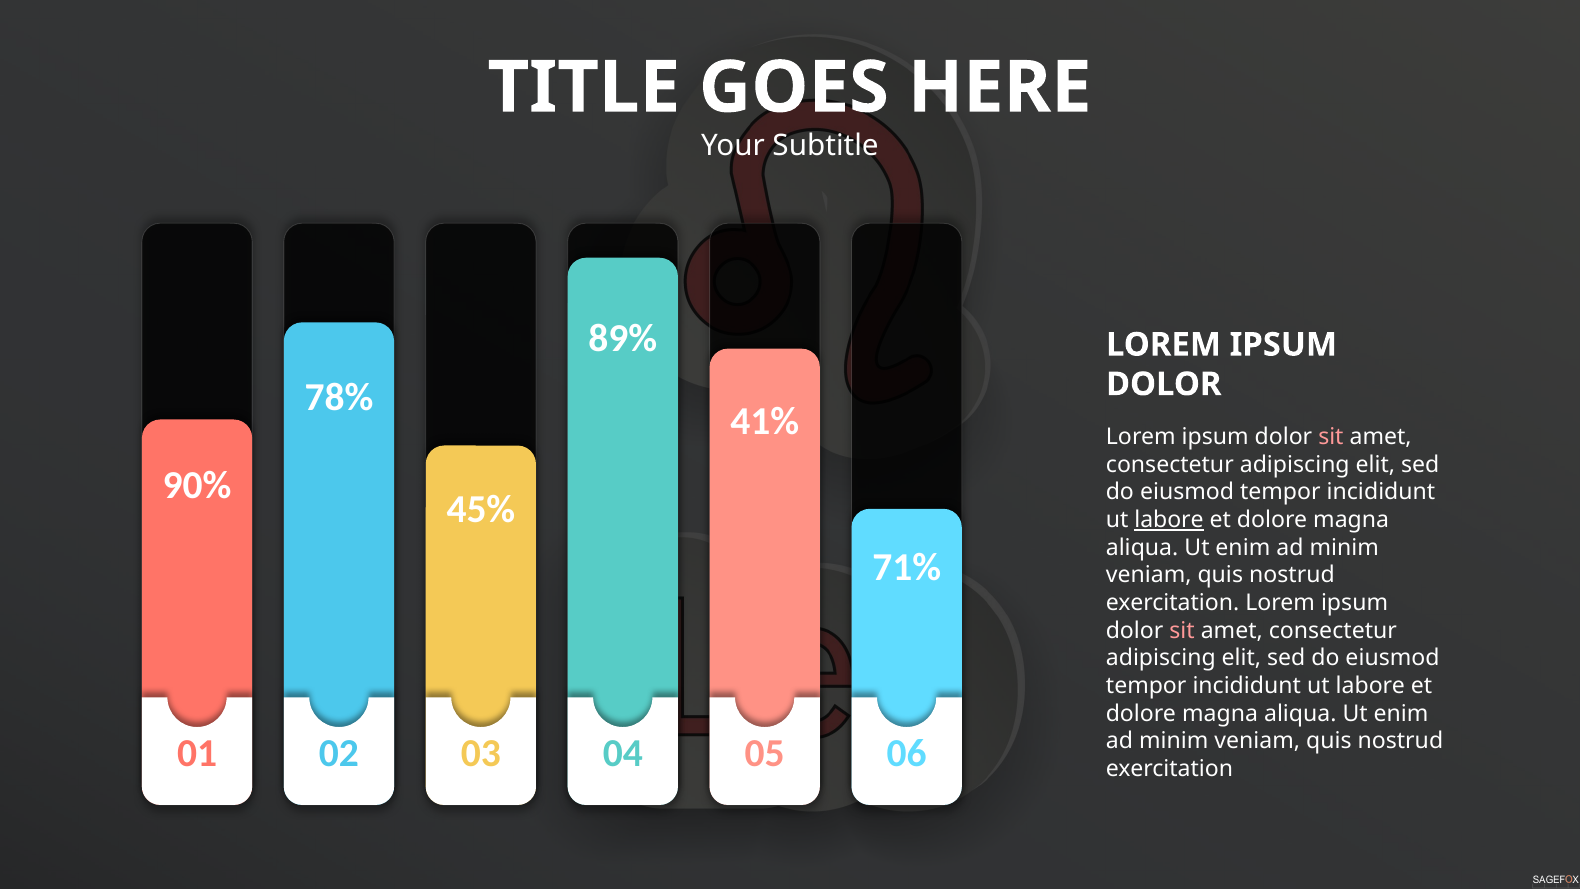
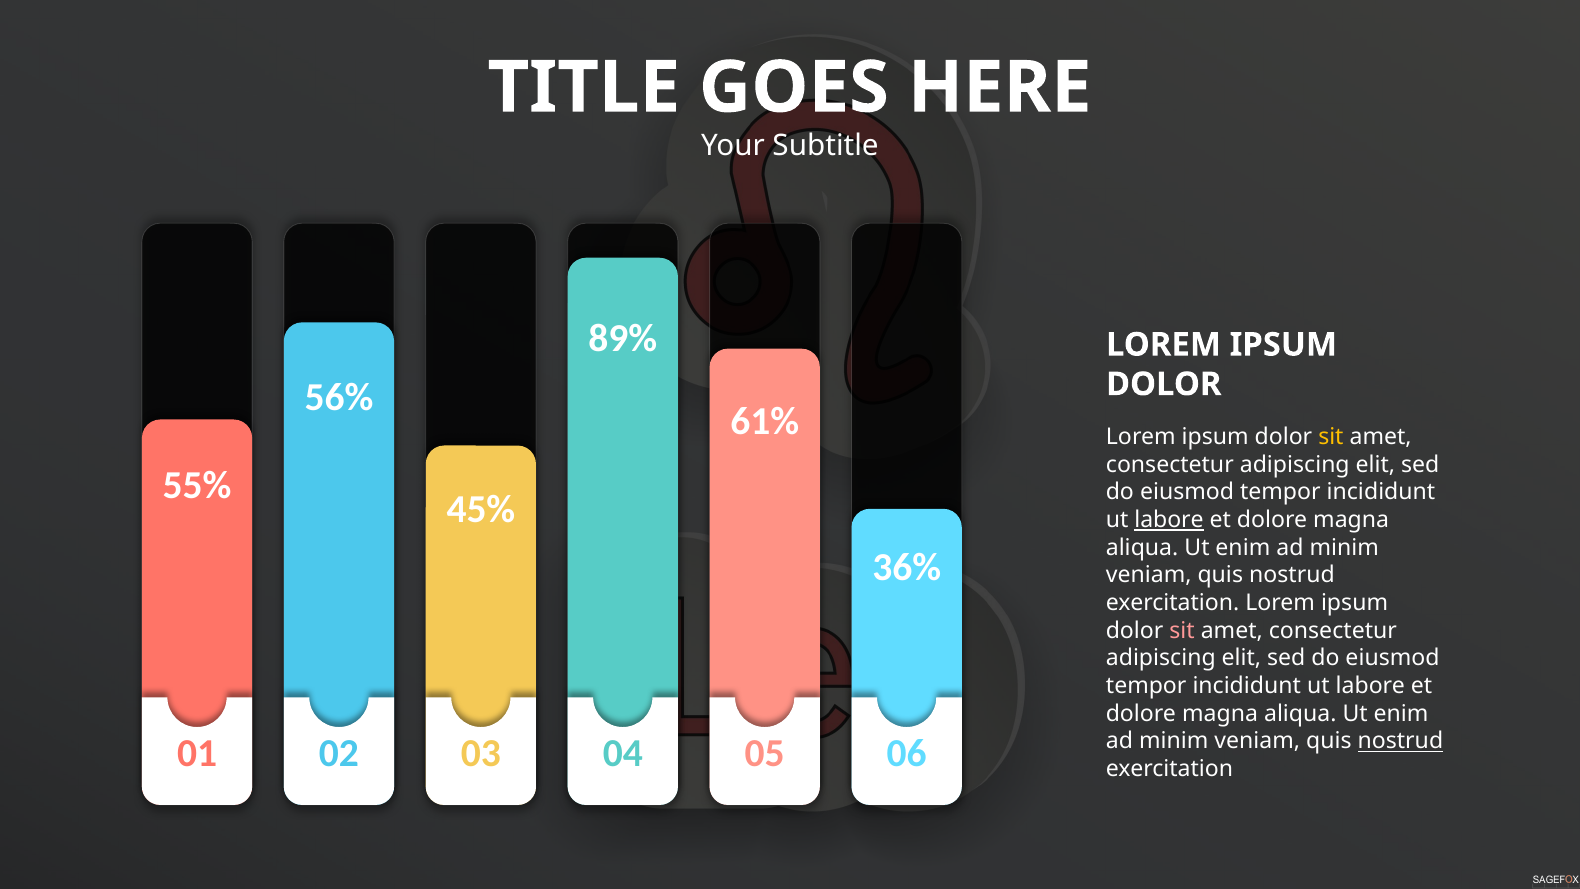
78%: 78% -> 56% (339, 397)
41%: 41% -> 61% (765, 421)
sit colour: pink -> yellow (1331, 437)
90%: 90% -> 55% (197, 486)
71%: 71% -> 36% (907, 567)
nostrud underline: none -> present (1400, 741)
